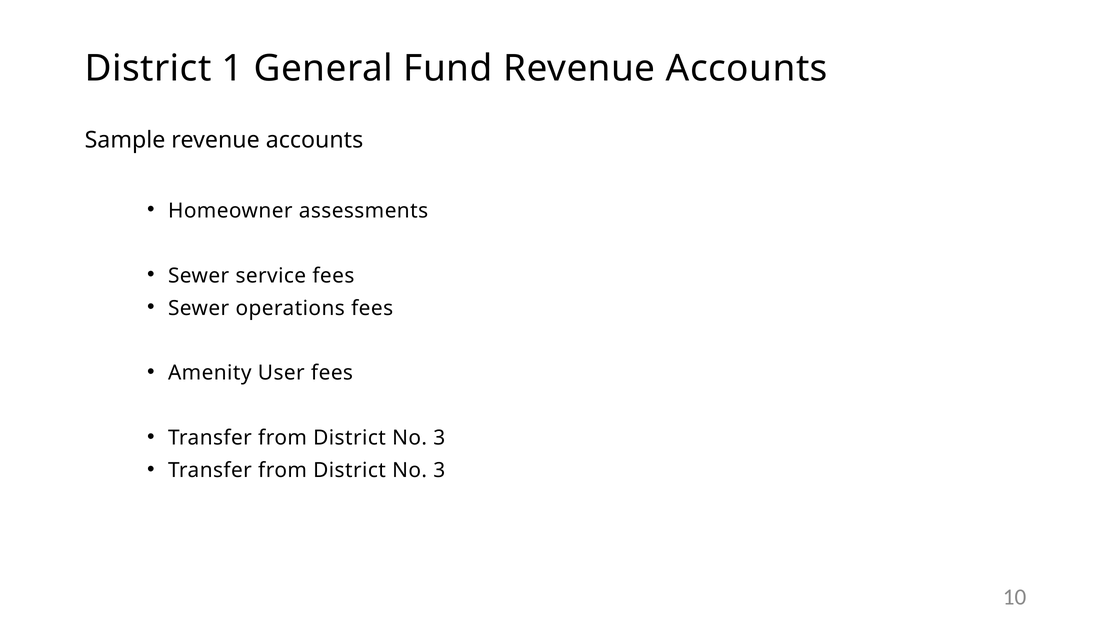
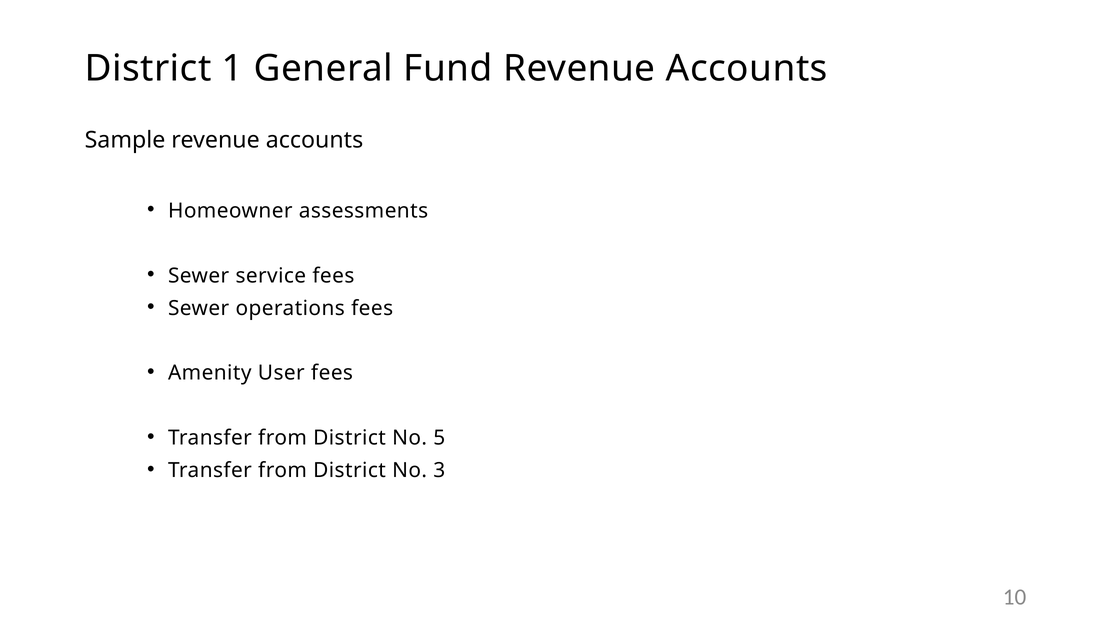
3: 3 -> 5 (439, 438)
